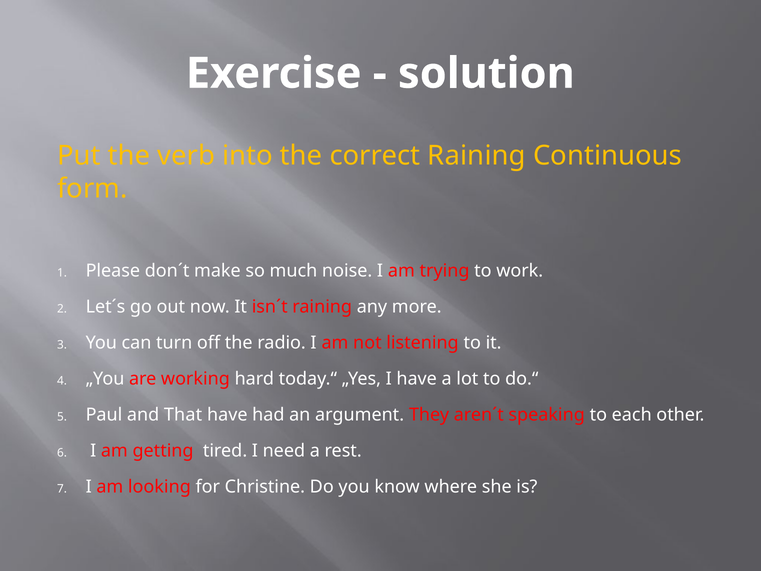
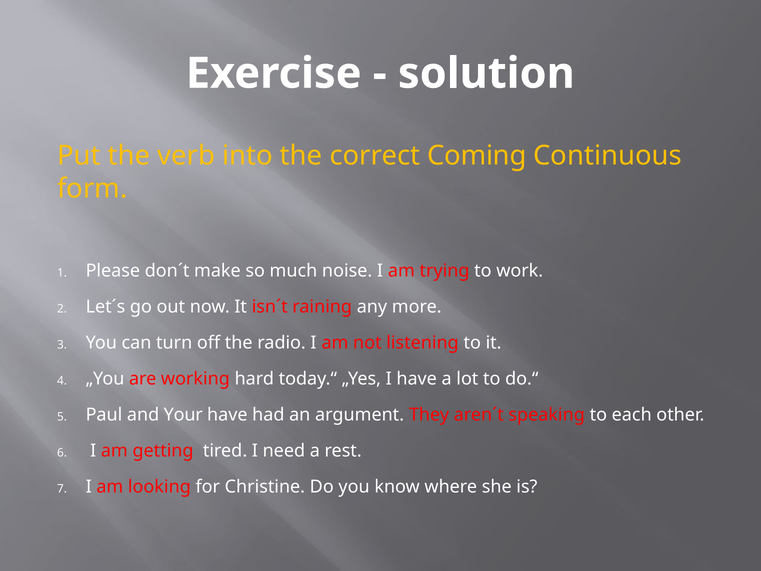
correct Raining: Raining -> Coming (477, 155)
That: That -> Your (183, 415)
